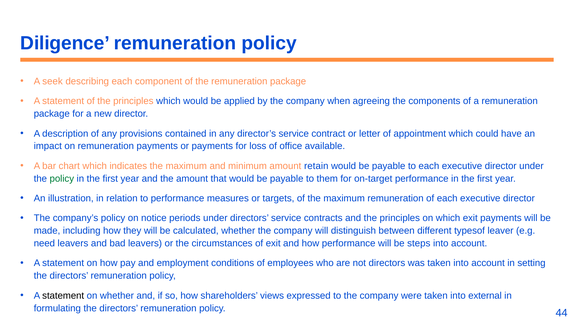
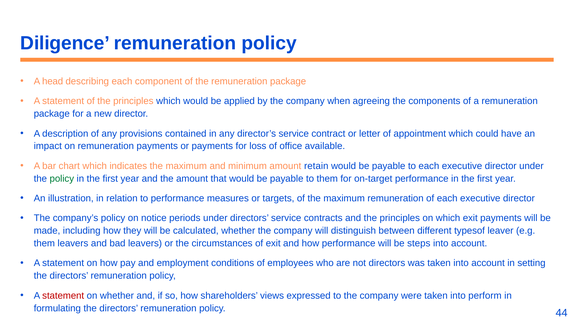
seek: seek -> head (53, 81)
need: need -> them (44, 243)
statement colour: black -> red (63, 295)
external: external -> perform (485, 295)
